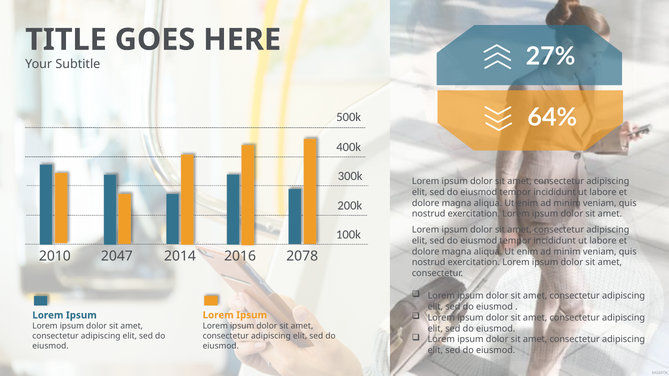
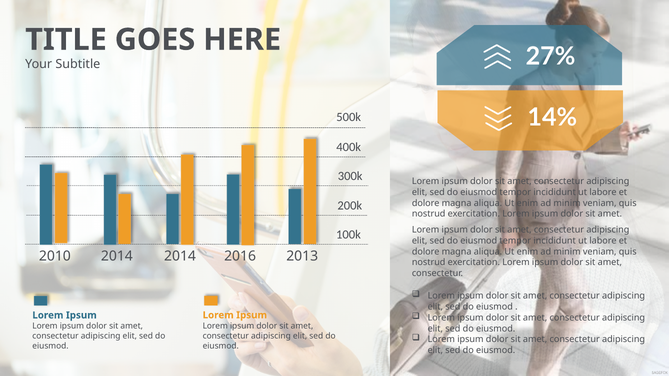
64%: 64% -> 14% (552, 117)
2010 2047: 2047 -> 2014 (117, 256)
2078: 2078 -> 2013 (302, 256)
